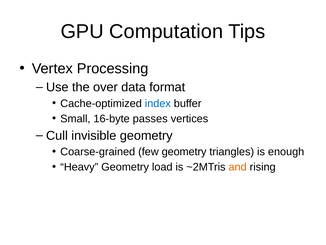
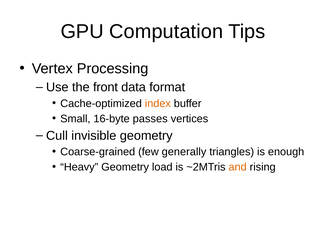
over: over -> front (105, 87)
index colour: blue -> orange (158, 103)
few geometry: geometry -> generally (184, 151)
